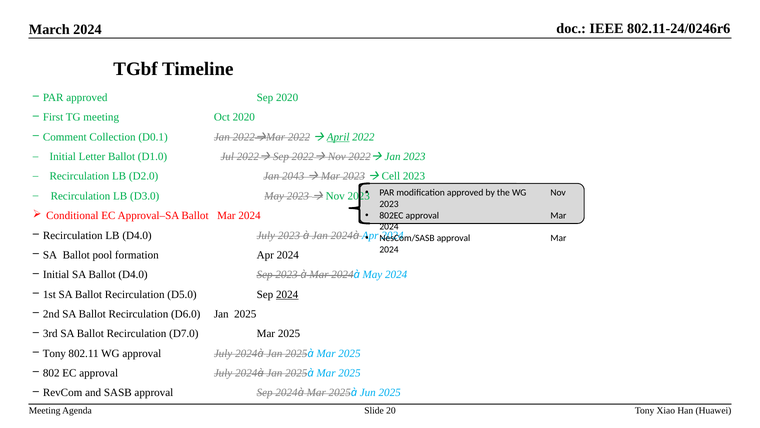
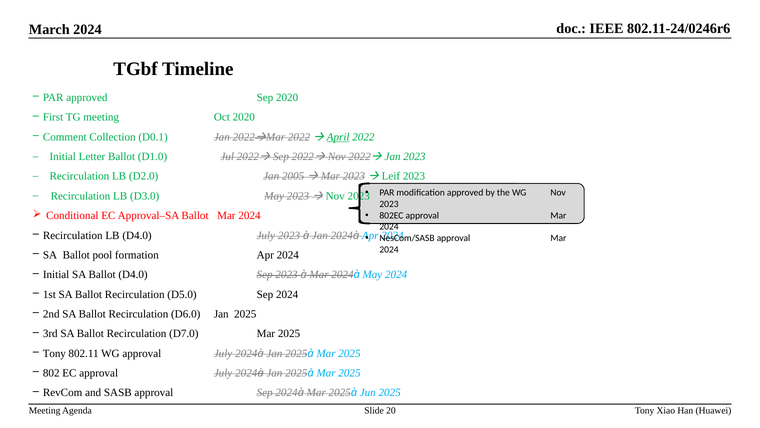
2043: 2043 -> 2005 (293, 176)
Cell: Cell -> Leif (391, 176)
2024 underline: present -> none (287, 294)
